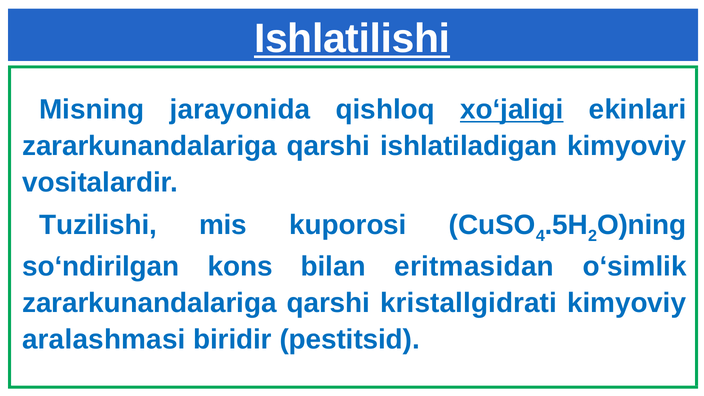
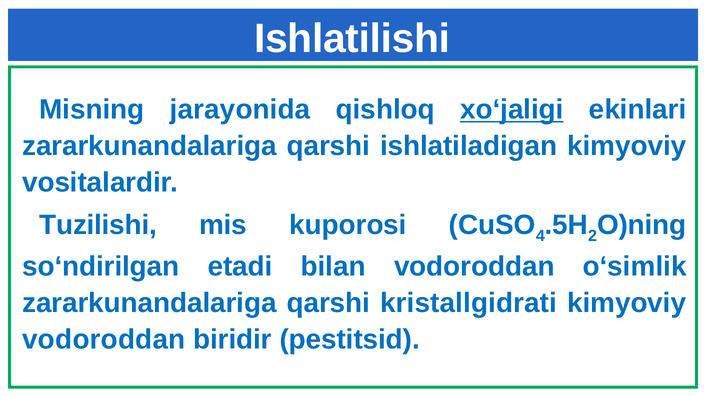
Ishlatilishi underline: present -> none (352, 39)
kons: kons -> etadi (240, 266)
bilan eritmasidan: eritmasidan -> vodoroddan (474, 266)
aralashmasi: aralashmasi -> vodoroddan (104, 339)
